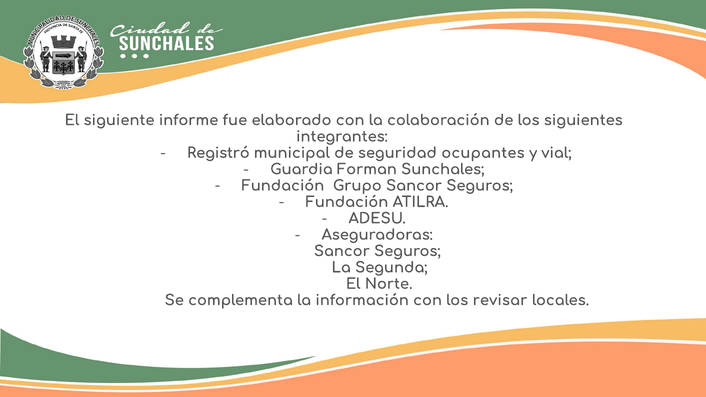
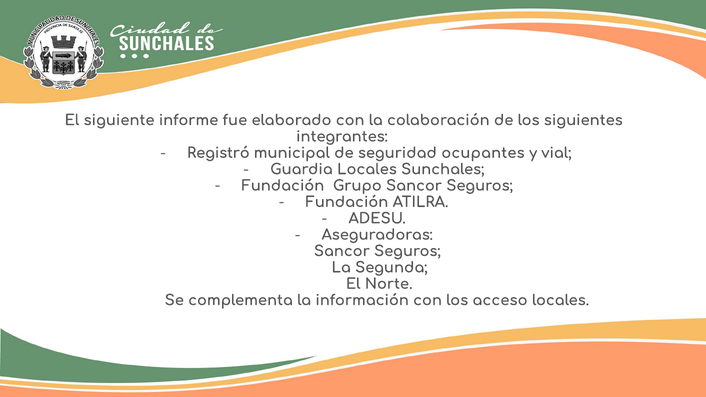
Guardia Forman: Forman -> Locales (367, 169)
revisar: revisar -> acceso (500, 300)
